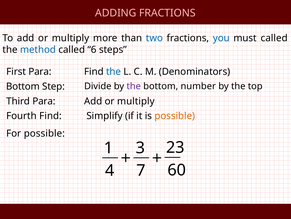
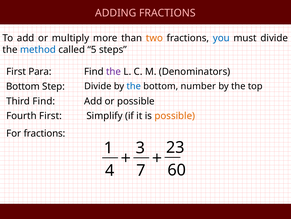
two colour: blue -> orange (154, 38)
must called: called -> divide (274, 38)
6: 6 -> 5 (92, 50)
the colour: blue -> purple (114, 71)
the colour: purple -> blue (134, 86)
Third Para: Para -> Find (44, 101)
multiply: multiply -> possible (136, 101)
Fourth Find: Find -> First (51, 116)
For possible: possible -> fractions (44, 133)
